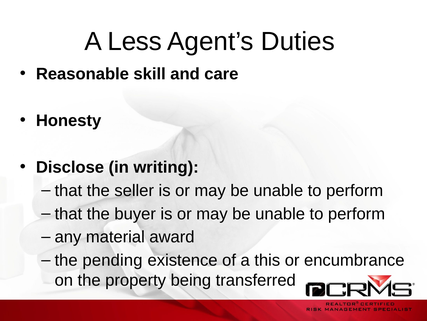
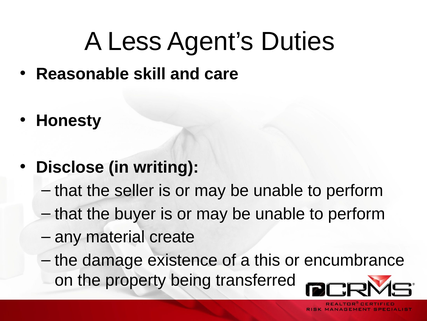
award: award -> create (172, 237)
pending: pending -> damage (113, 260)
